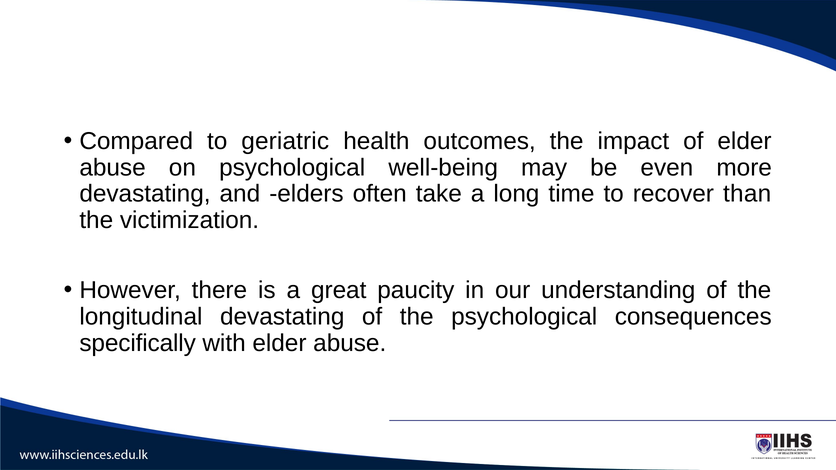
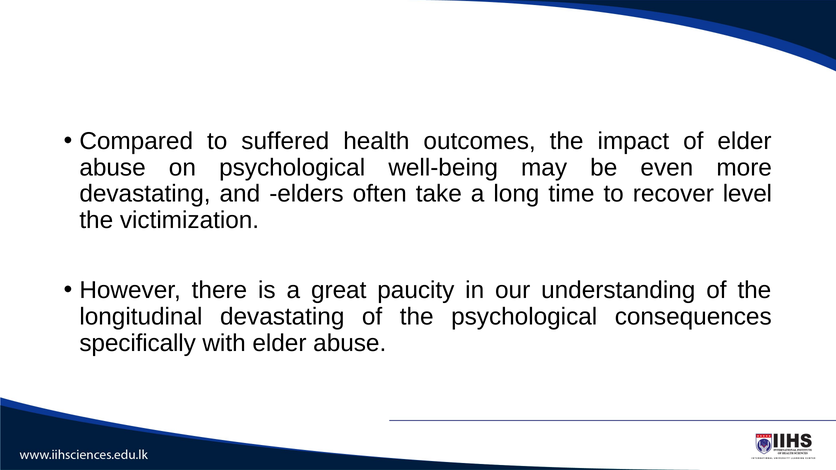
geriatric: geriatric -> suffered (285, 141)
than: than -> level (747, 194)
